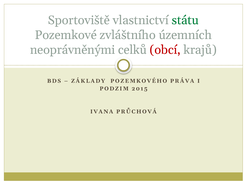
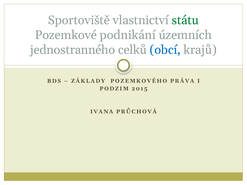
zvláštního: zvláštního -> podnikání (128, 35)
neoprávněnými: neoprávněnými -> jednostranného (73, 50)
obcí colour: red -> blue (165, 50)
